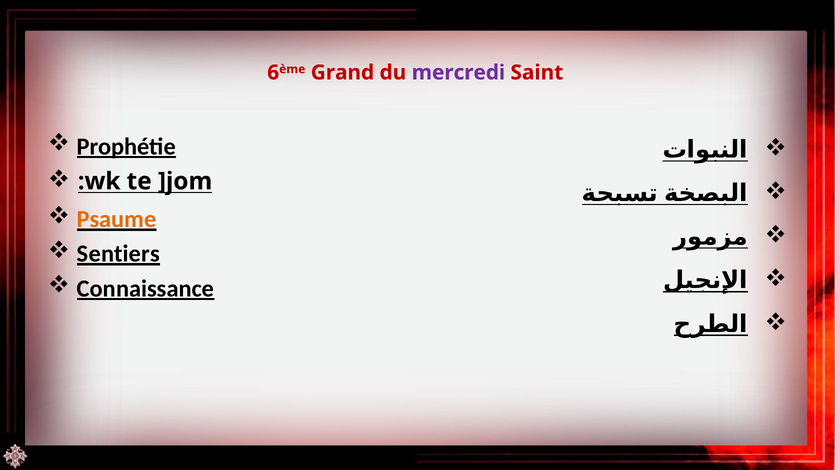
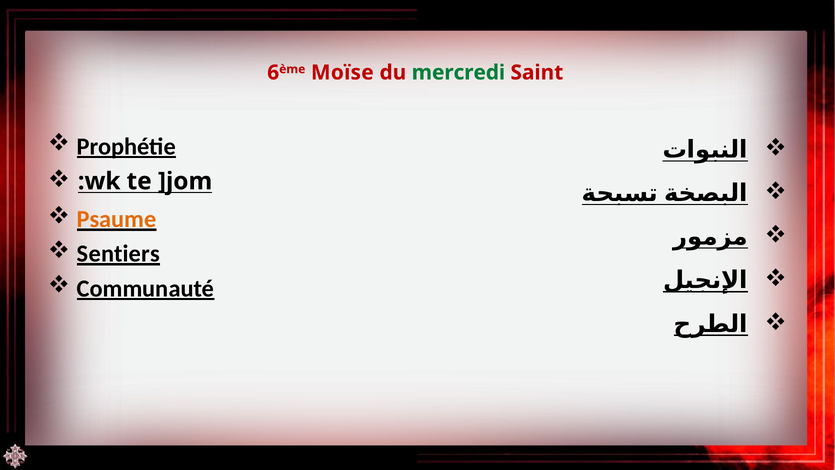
Grand: Grand -> Moïse (342, 73)
mercredi colour: purple -> green (458, 73)
Connaissance: Connaissance -> Communauté (146, 288)
